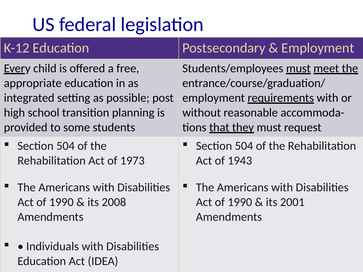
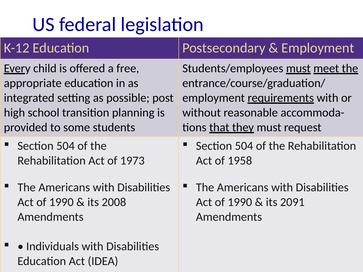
1943: 1943 -> 1958 (240, 161)
2001: 2001 -> 2091 (292, 202)
